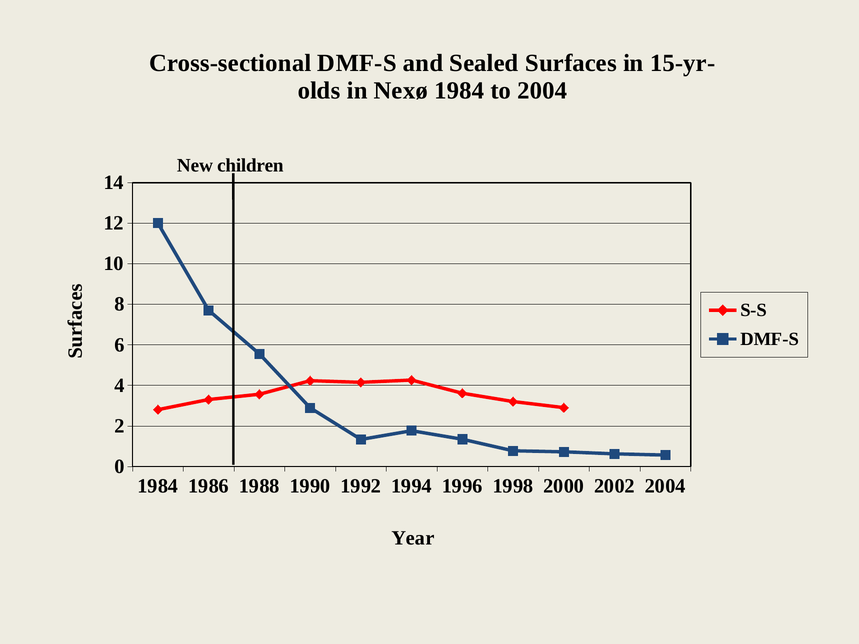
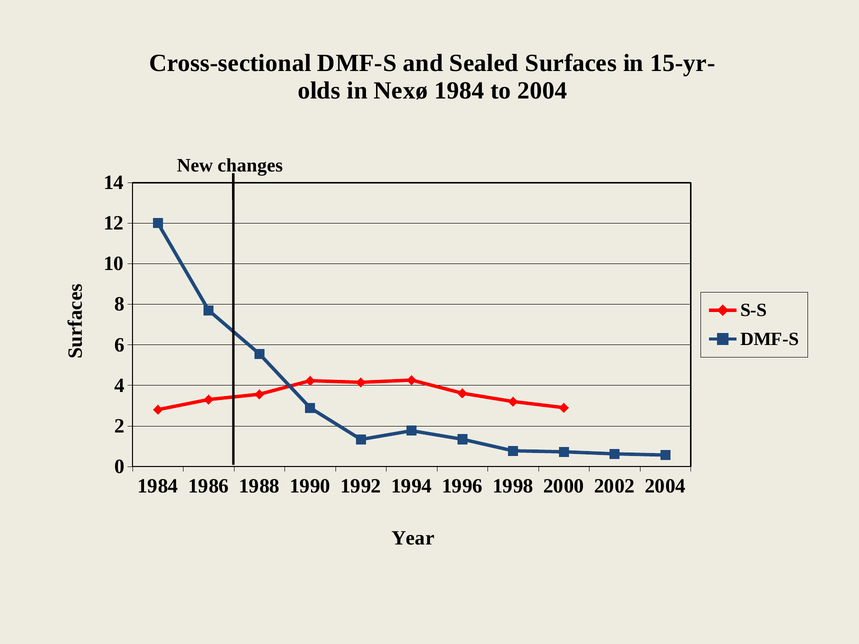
children: children -> changes (250, 165)
